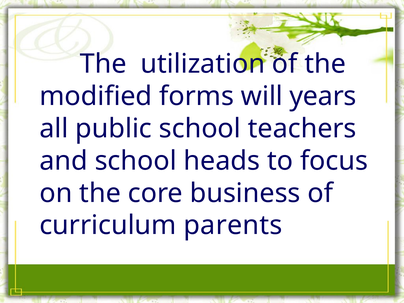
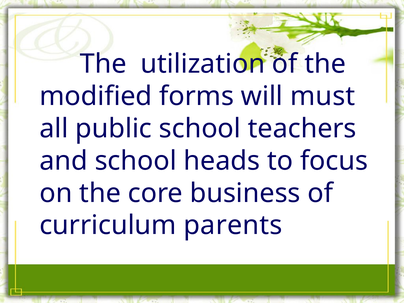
years: years -> must (323, 96)
